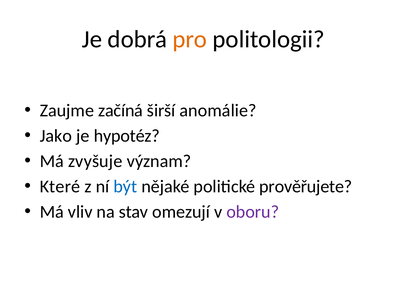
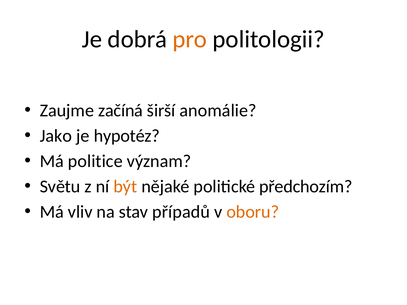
zvyšuje: zvyšuje -> politice (95, 161)
Které: Které -> Světu (60, 187)
být colour: blue -> orange (125, 187)
prověřujete: prověřujete -> předchozím (306, 187)
omezují: omezují -> případů (181, 212)
oboru colour: purple -> orange (253, 212)
